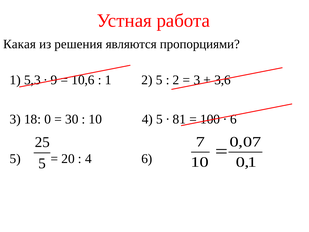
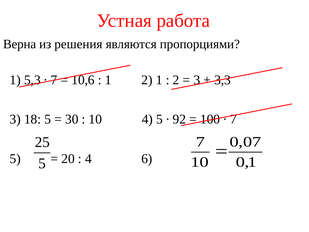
Какая: Какая -> Верна (20, 44)
9: 9 -> 7 (54, 80)
2 5: 5 -> 1 (159, 80)
3,6: 3,6 -> 3,3 (223, 80)
18 0: 0 -> 5 (48, 119)
81: 81 -> 92 (179, 119)
6: 6 -> 7 (233, 119)
